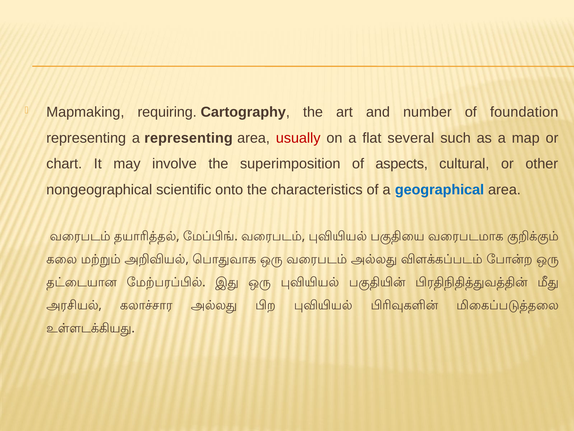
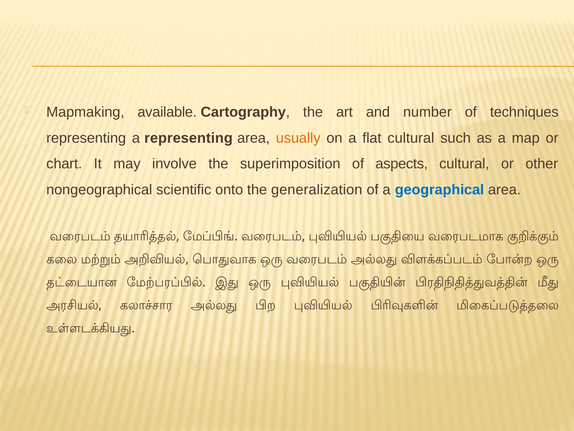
requiring: requiring -> available (167, 112)
foundation: foundation -> techniques (524, 112)
usually colour: red -> orange (298, 138)
flat several: several -> cultural (411, 138)
characteristics: characteristics -> generalization (317, 189)
